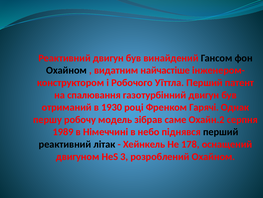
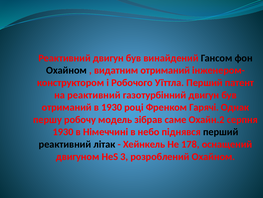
видатним найчастіше: найчастіше -> отриманий (165, 70)
на спалювання: спалювання -> реактивний (94, 95)
1989: 1989 -> 1930 (63, 131)
